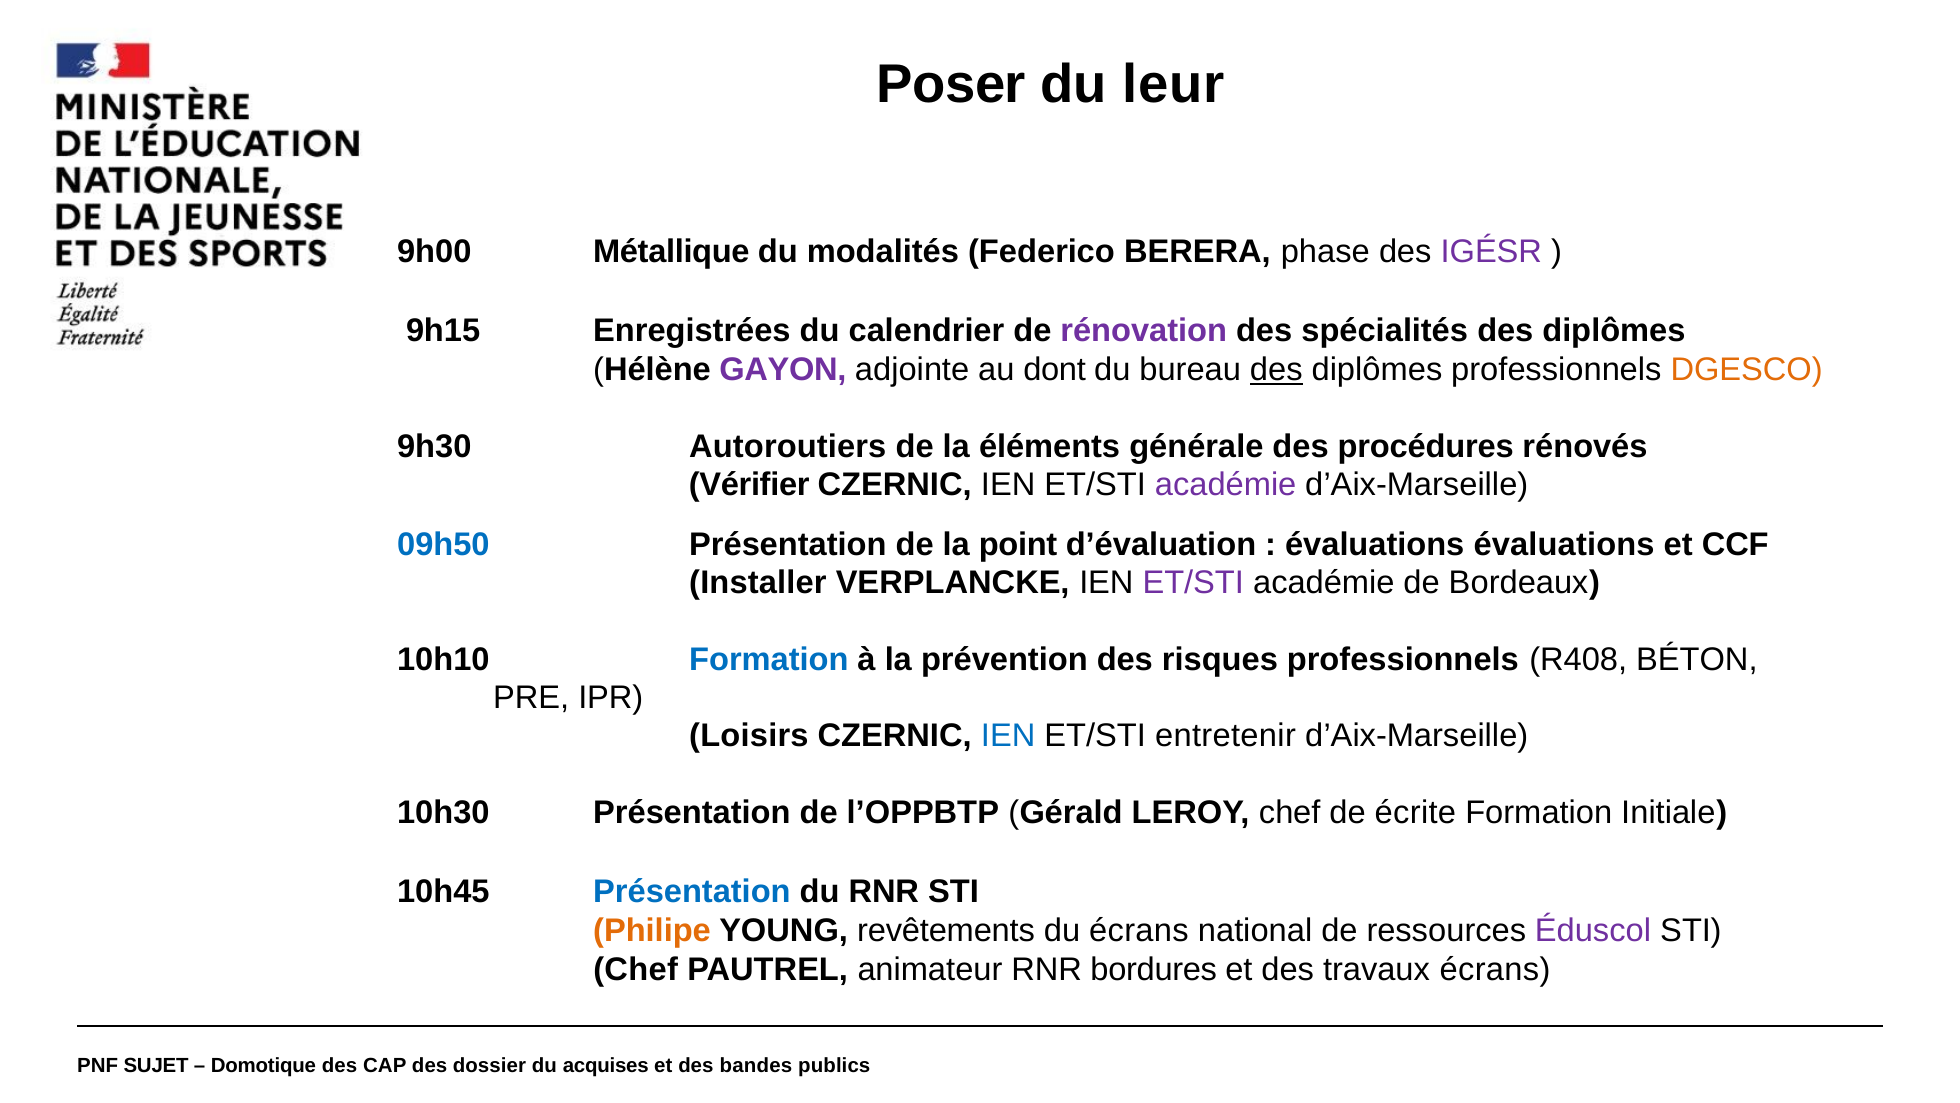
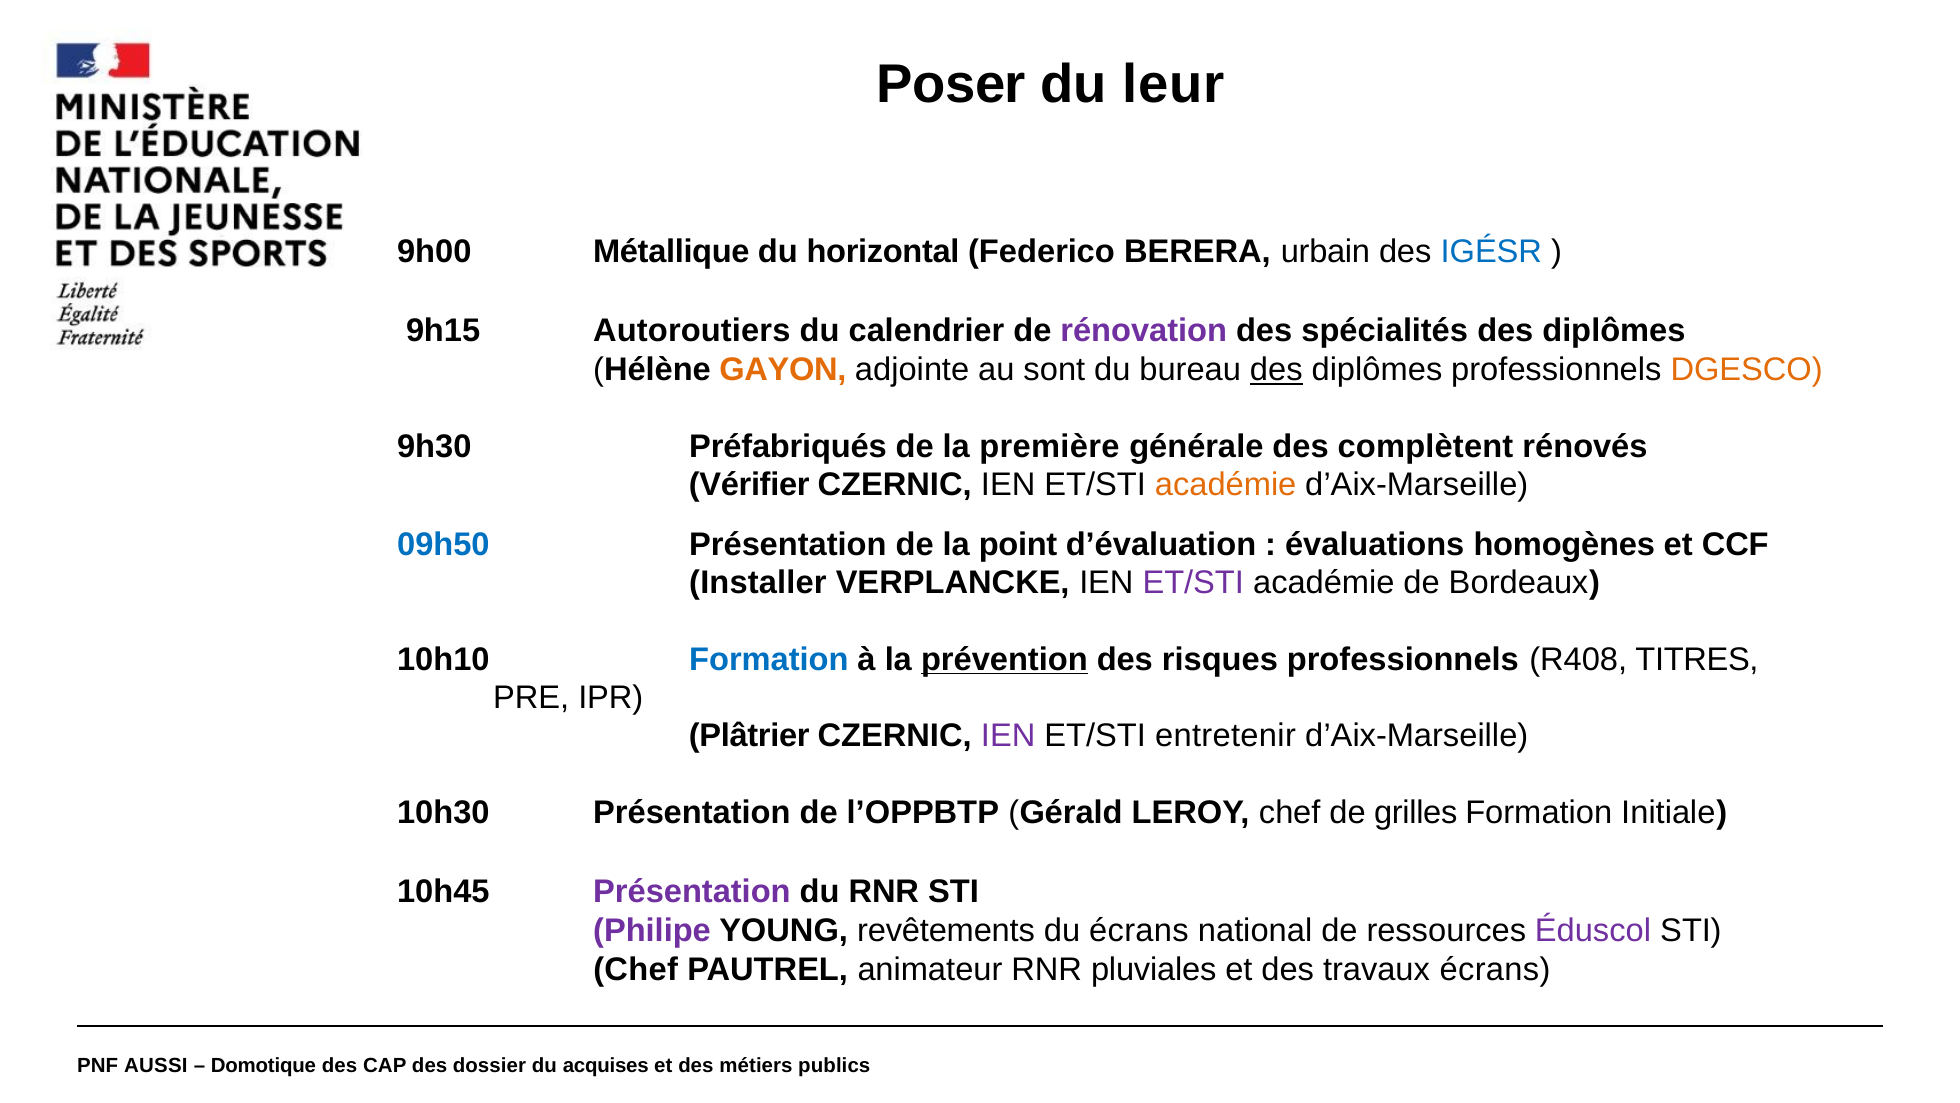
modalités: modalités -> horizontal (883, 252)
phase: phase -> urbain (1325, 252)
IGÉSR colour: purple -> blue (1491, 252)
Enregistrées: Enregistrées -> Autoroutiers (692, 330)
GAYON colour: purple -> orange (783, 369)
dont: dont -> sont (1054, 369)
Autoroutiers: Autoroutiers -> Préfabriqués (788, 447)
éléments: éléments -> première (1049, 447)
procédures: procédures -> complètent (1425, 447)
académie colour: purple -> orange (1226, 485)
évaluations évaluations: évaluations -> homogènes (1564, 545)
prévention underline: none -> present (1004, 659)
BÉTON: BÉTON -> TITRES (1697, 659)
Loisirs: Loisirs -> Plâtrier (749, 735)
IEN colour: blue -> purple (1008, 735)
écrite: écrite -> grilles (1416, 813)
Présentation colour: blue -> purple (692, 891)
Philipe colour: orange -> purple (652, 930)
bordures: bordures -> pluviales (1154, 970)
SUJET: SUJET -> AUSSI (156, 1065)
bandes: bandes -> métiers (756, 1065)
